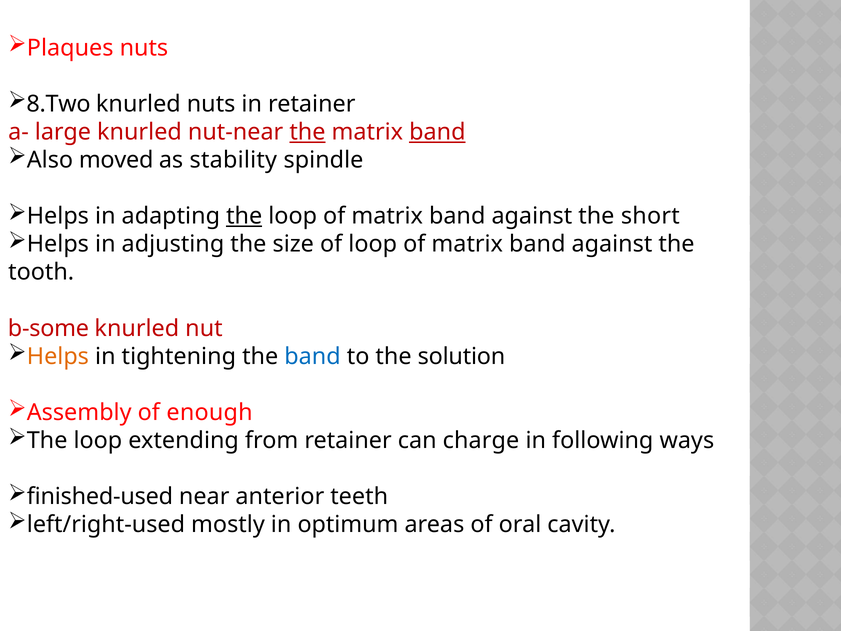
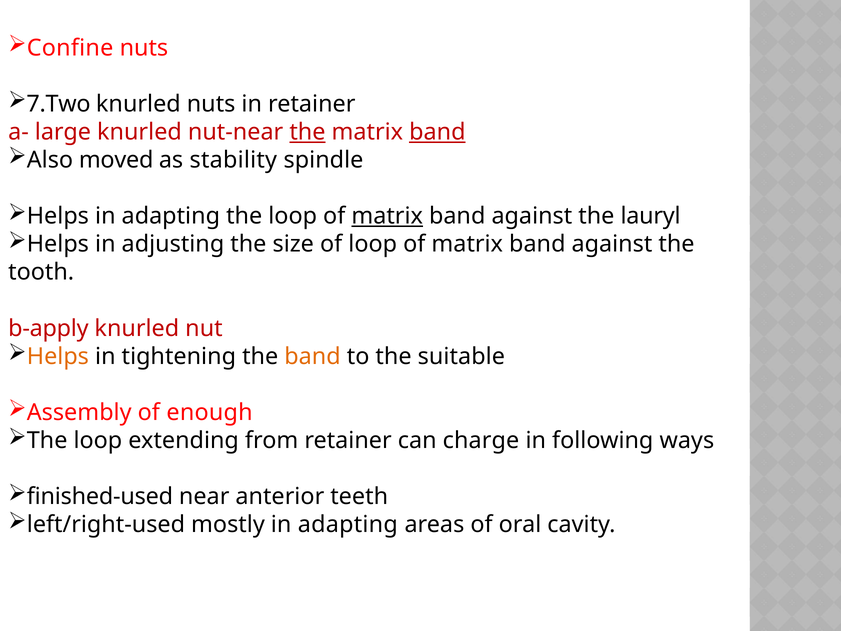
Plaques: Plaques -> Confine (70, 48)
8.Two: 8.Two -> 7.Two (59, 104)
the underline: present -> none (244, 216)
matrix underline: none -> present (387, 216)
short: short -> lauryl (651, 216)
b-some: b-some -> b-apply (48, 328)
band colour: blue -> orange (313, 356)
solution: solution -> suitable (461, 356)
mostly in optimum: optimum -> adapting (348, 525)
